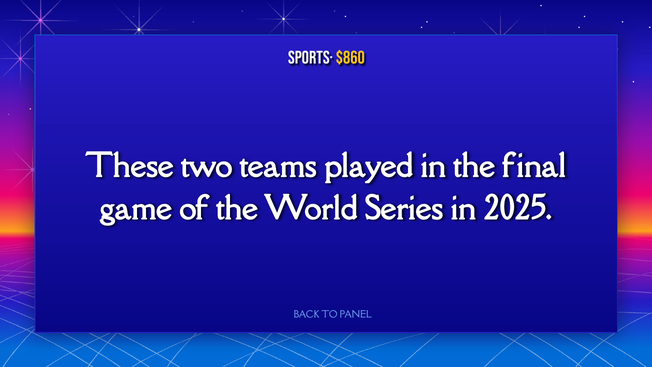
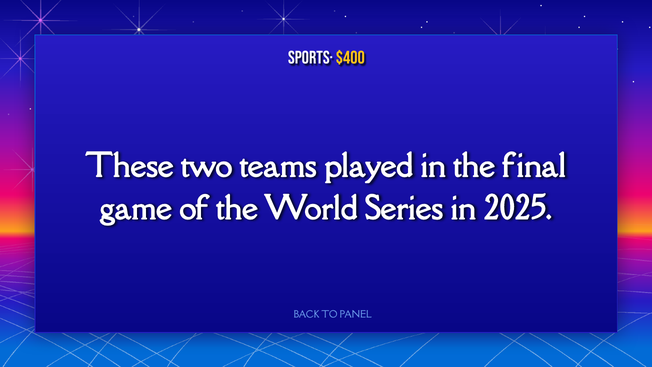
$860: $860 -> $400 (350, 58)
